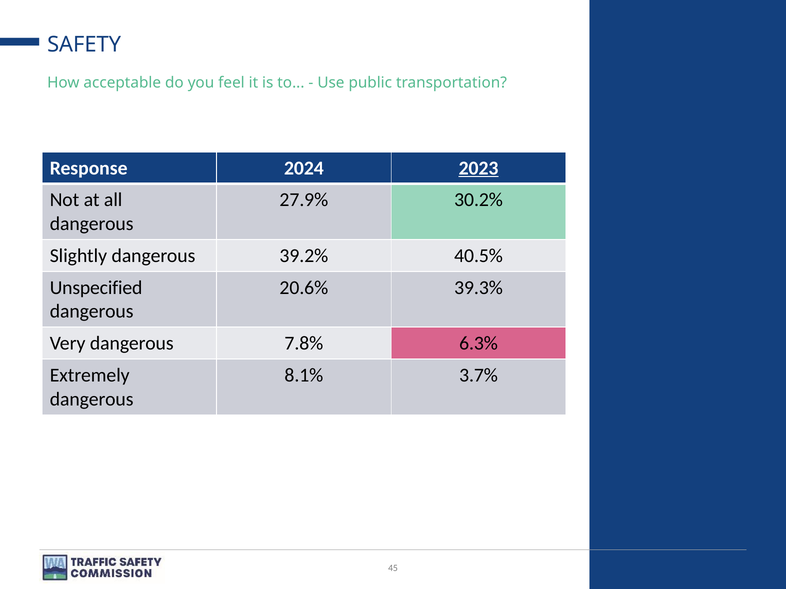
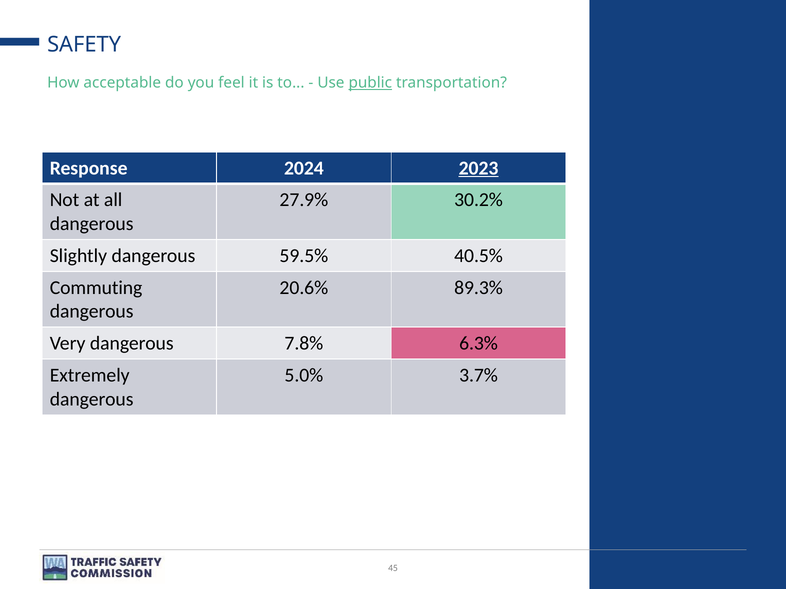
public underline: none -> present (370, 83)
39.2%: 39.2% -> 59.5% (304, 256)
Unspecified: Unspecified -> Commuting (96, 288)
39.3%: 39.3% -> 89.3% (479, 288)
8.1%: 8.1% -> 5.0% (304, 375)
